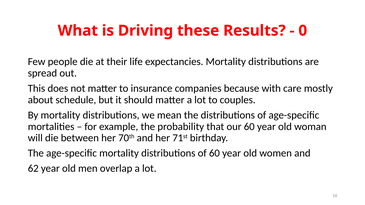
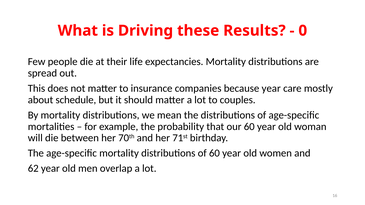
because with: with -> year (271, 88)
